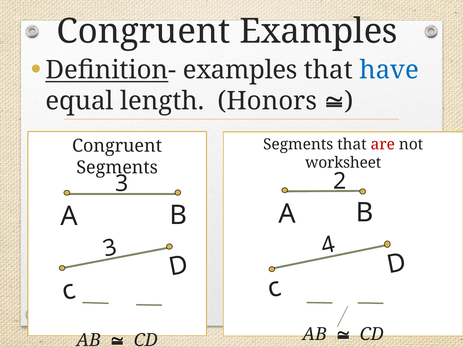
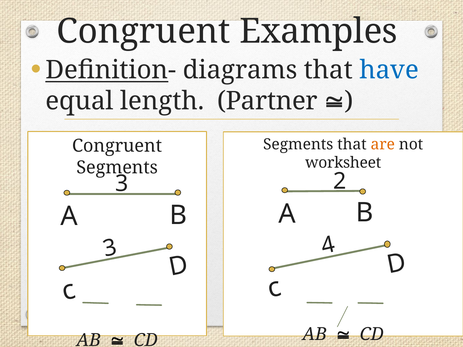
Definition- examples: examples -> diagrams (240, 70)
Honors: Honors -> Partner (267, 101)
are colour: red -> orange (383, 145)
